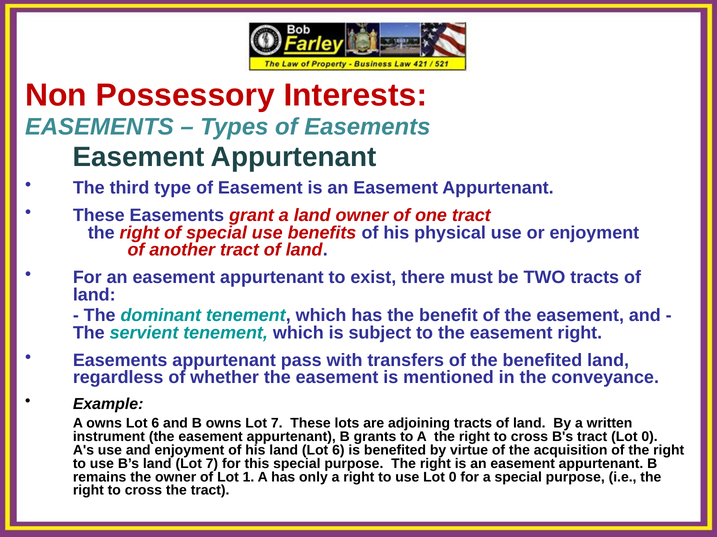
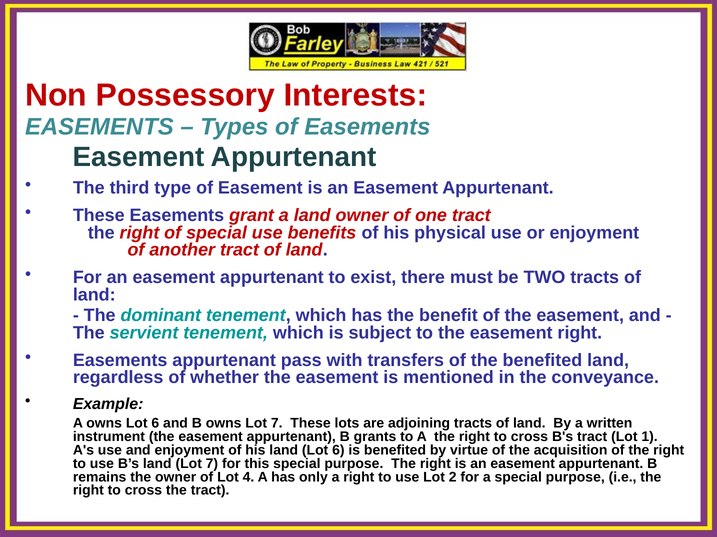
tract Lot 0: 0 -> 1 (650, 437)
1: 1 -> 4 (249, 478)
use Lot 0: 0 -> 2 (453, 478)
